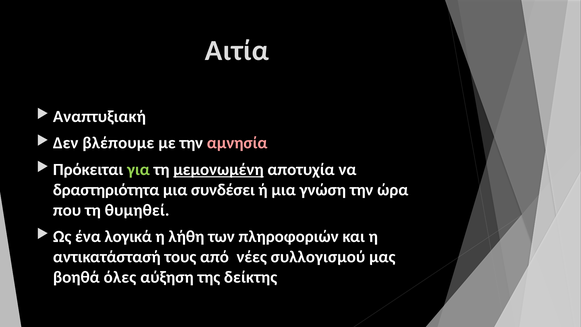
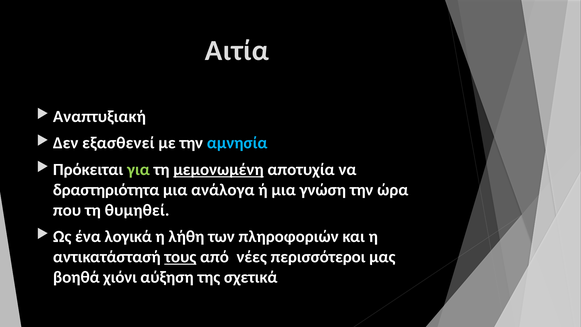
βλέπουμε: βλέπουμε -> εξασθενεί (118, 143)
αμνησία colour: pink -> light blue (237, 143)
συνδέσει: συνδέσει -> ανάλογα (223, 190)
τους underline: none -> present (180, 257)
συλλογισμού: συλλογισμού -> περισσότεροι (318, 257)
όλες: όλες -> χιόνι (120, 277)
δείκτης: δείκτης -> σχετικά (251, 277)
